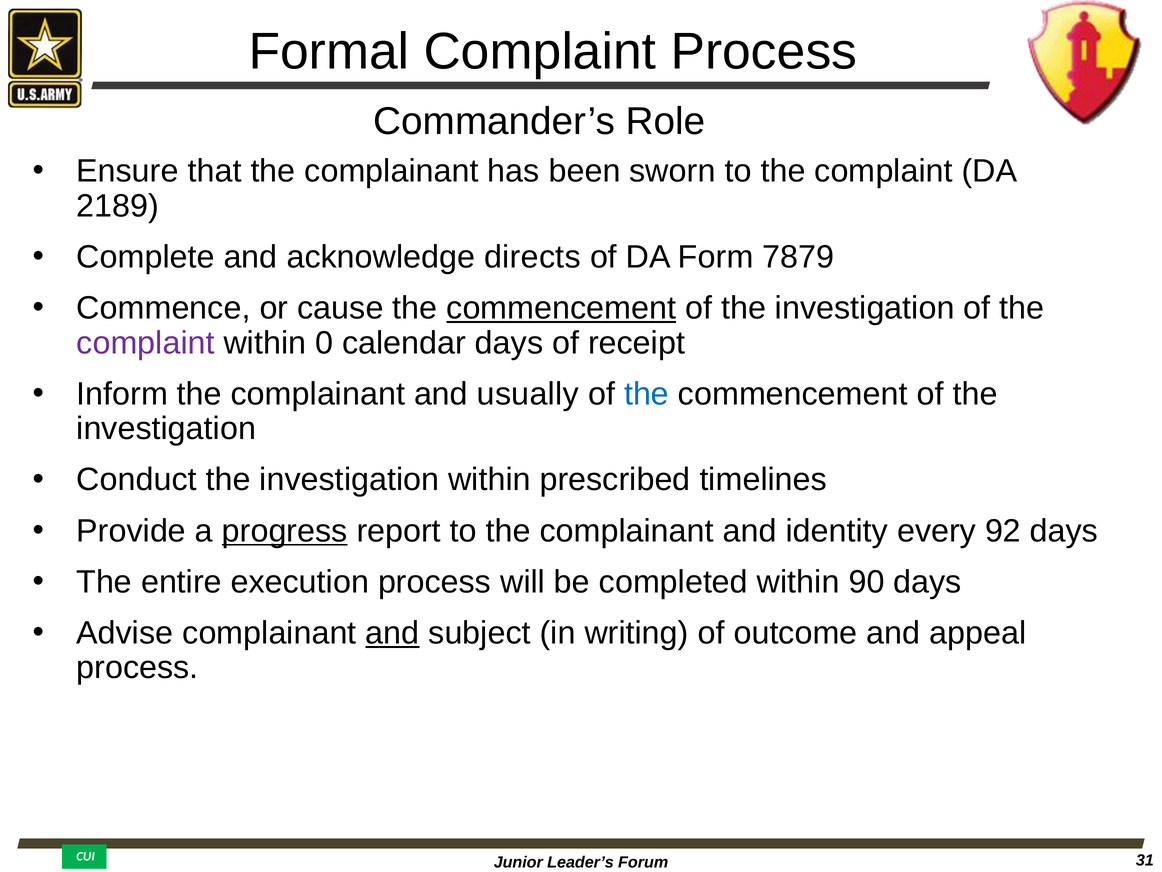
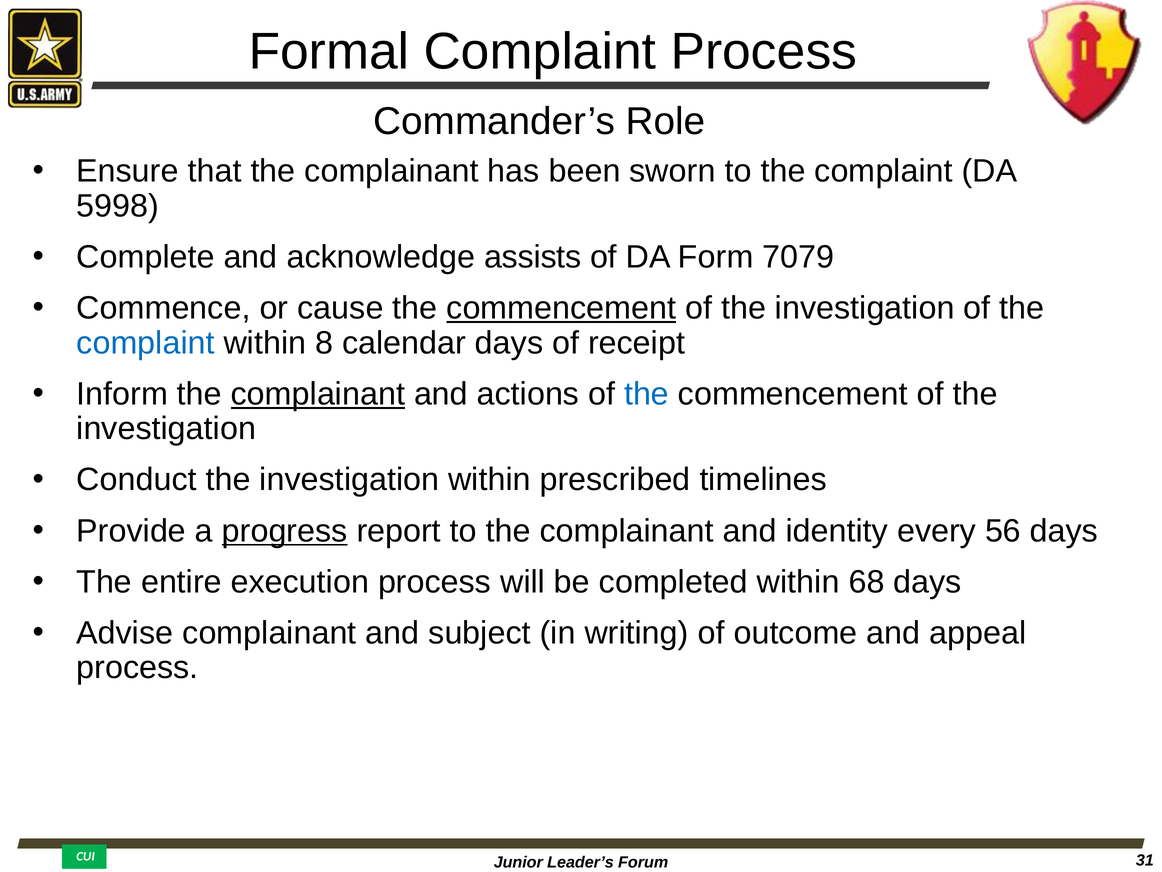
2189: 2189 -> 5998 (118, 206)
directs: directs -> assists (533, 257)
7879: 7879 -> 7079 (798, 257)
complaint colour: purple -> blue (146, 343)
0: 0 -> 8 (324, 343)
complainant underline: none -> present (318, 394)
usually: usually -> actions (528, 394)
92: 92 -> 56 (1003, 531)
90: 90 -> 68 (867, 582)
and underline: present -> none (392, 633)
